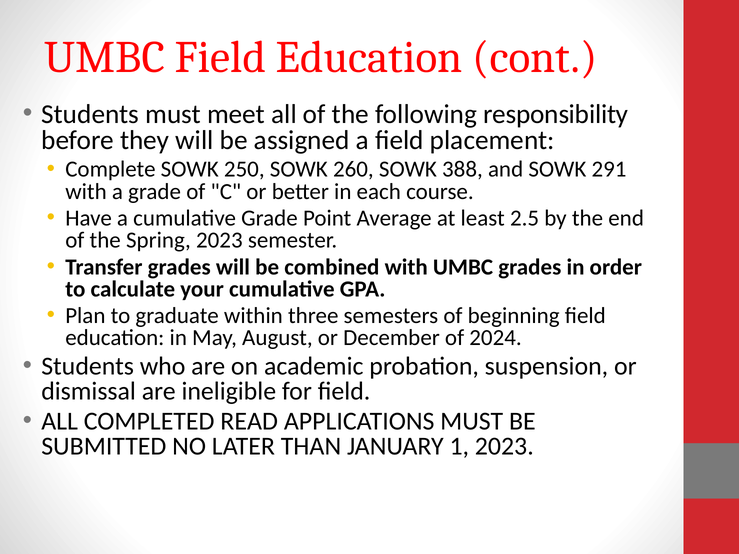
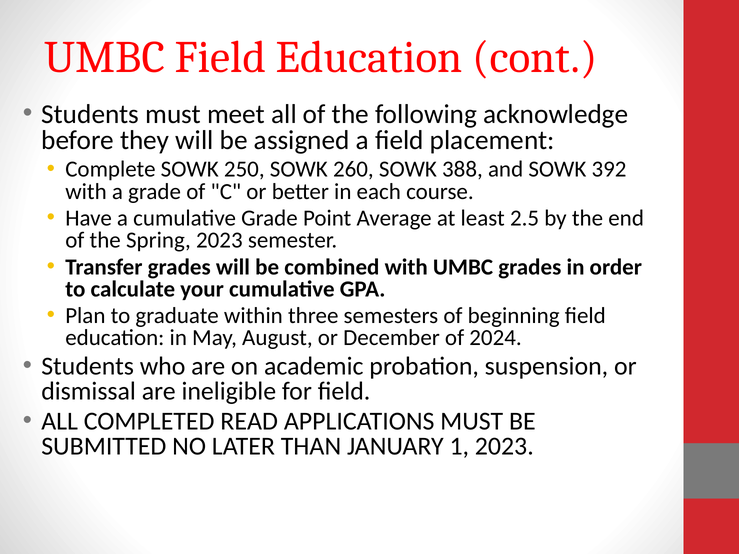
responsibility: responsibility -> acknowledge (556, 114)
291: 291 -> 392 (609, 169)
